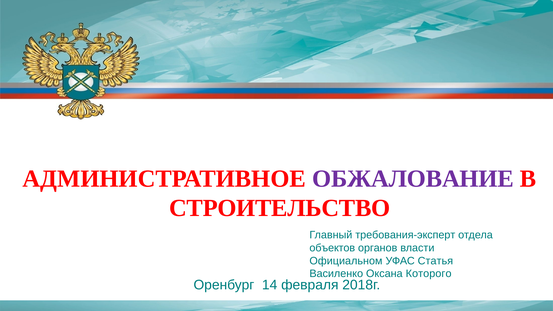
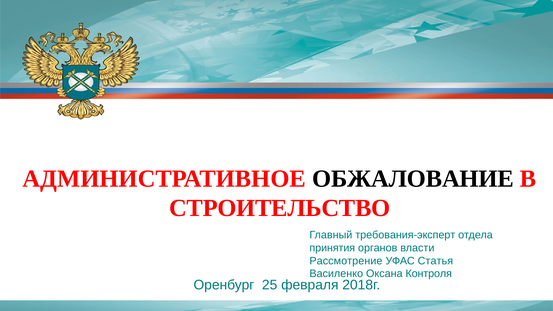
ОБЖАЛОВАНИЕ colour: purple -> black (413, 179)
объектов: объектов -> принятия (332, 248)
Официальном: Официальном -> Рассмотрение (346, 261)
Которого: Которого -> Контроля (429, 274)
14: 14 -> 25 (270, 285)
